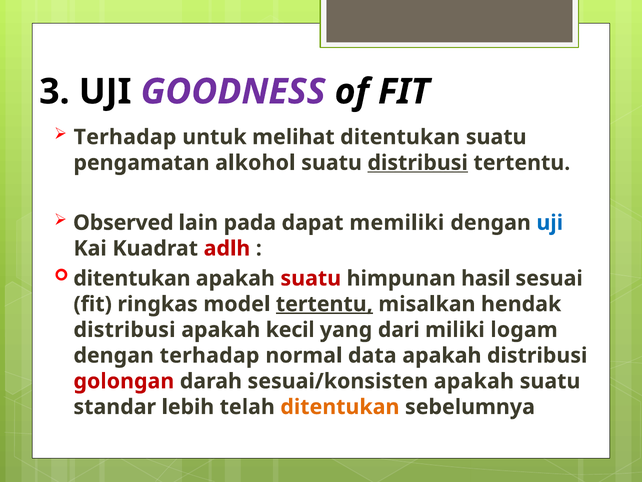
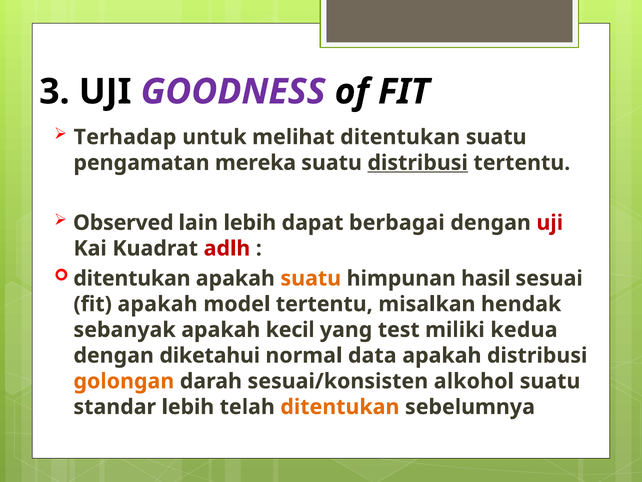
alkohol: alkohol -> mereka (256, 163)
lain pada: pada -> lebih (250, 223)
memiliki: memiliki -> berbagai (397, 223)
uji colour: blue -> red (550, 223)
suatu colour: red -> orange (311, 278)
fit ringkas: ringkas -> apakah (158, 304)
tertentu underline: present -> none (324, 304)
distribusi: distribusi -> sebanyak (125, 330)
dari: dari -> test (399, 330)
logam: logam -> kedua (524, 330)
dengan terhadap: terhadap -> diketahui (210, 355)
golongan colour: red -> orange (124, 381)
sesuai/konsisten apakah: apakah -> alkohol (474, 381)
